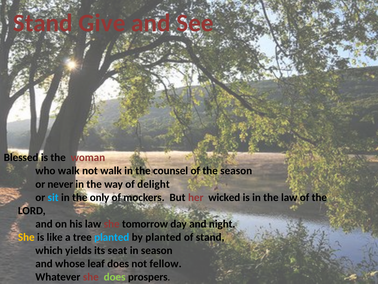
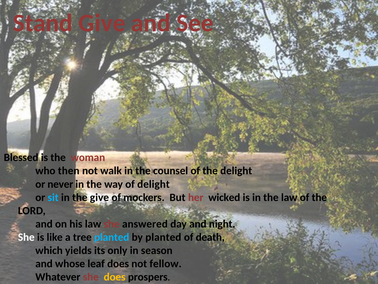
who walk: walk -> then (69, 171)
the season: season -> delight (236, 171)
the only: only -> give (99, 197)
tomorrow: tomorrow -> answered (145, 223)
She colour: yellow -> white (26, 237)
of stand: stand -> death (210, 237)
seat: seat -> only (117, 250)
does colour: light green -> yellow (115, 276)
